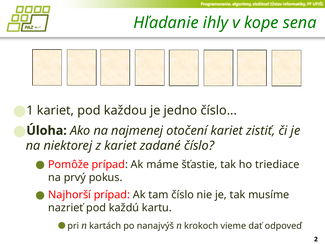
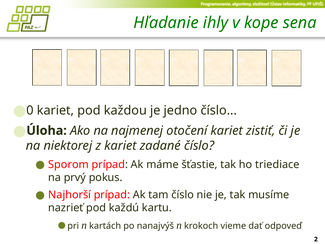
1: 1 -> 0 (30, 110)
Pomôže: Pomôže -> Sporom (69, 164)
